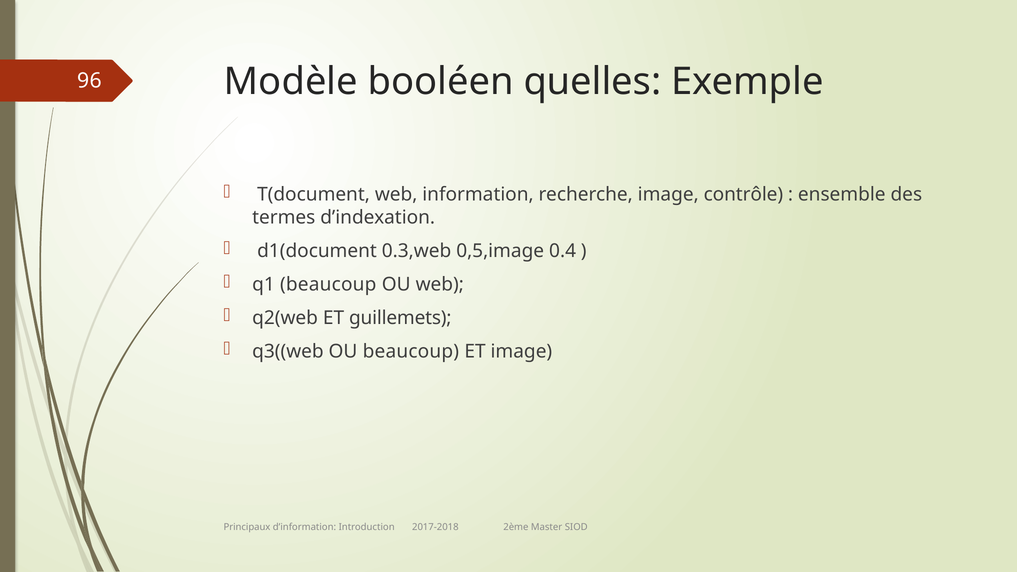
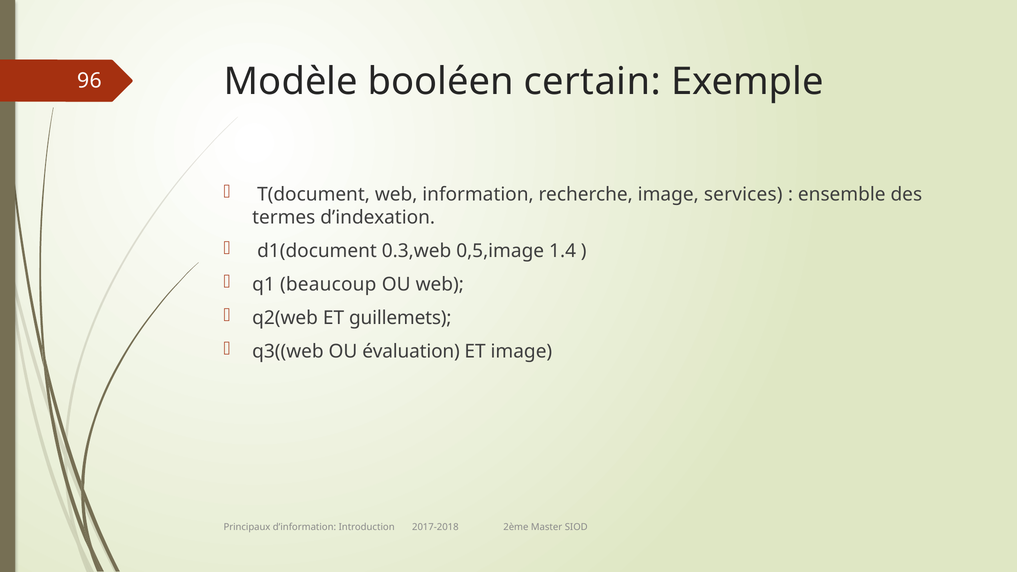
quelles: quelles -> certain (592, 81)
contrôle: contrôle -> services (743, 195)
0.4: 0.4 -> 1.4 (563, 251)
OU beaucoup: beaucoup -> évaluation (411, 351)
